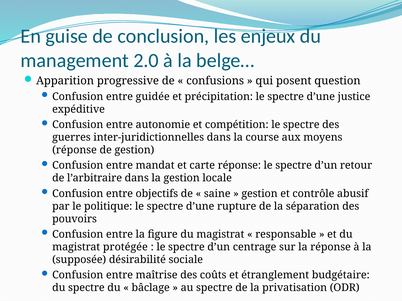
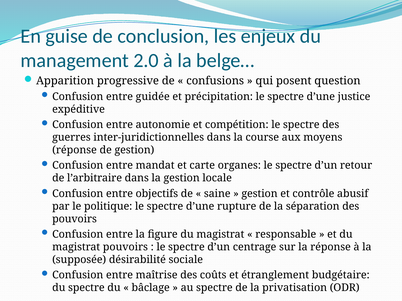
carte réponse: réponse -> organes (239, 166)
magistrat protégée: protégée -> pouvoirs (125, 247)
